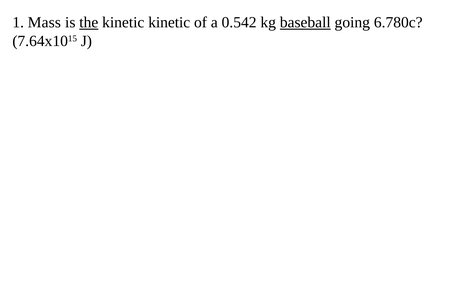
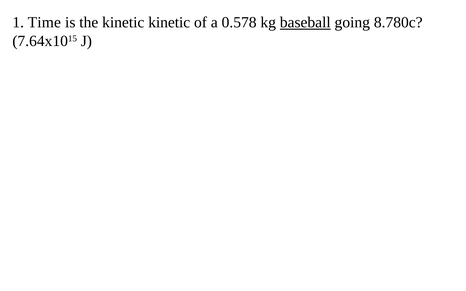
Mass: Mass -> Time (44, 22)
the underline: present -> none (89, 22)
0.542: 0.542 -> 0.578 (239, 22)
6.780c: 6.780c -> 8.780c (398, 22)
